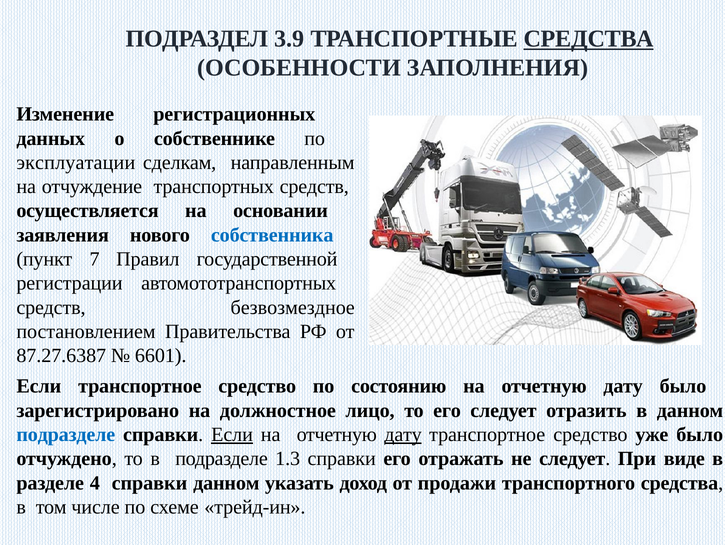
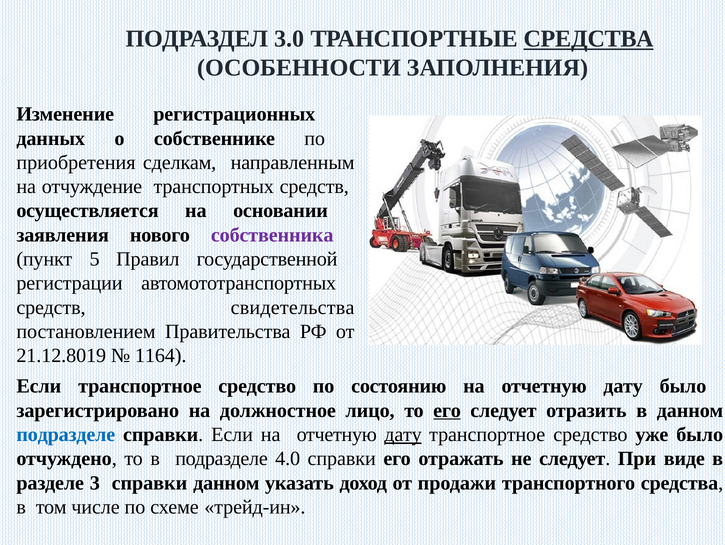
3.9: 3.9 -> 3.0 (289, 39)
эксплуатации: эксплуатации -> приобретения (76, 163)
собственника colour: blue -> purple (272, 235)
7: 7 -> 5 (95, 259)
безвозмездное: безвозмездное -> свидетельства (293, 307)
87.27.6387: 87.27.6387 -> 21.12.8019 (61, 356)
6601: 6601 -> 1164 (161, 356)
его underline: none -> present (447, 410)
Если underline: present -> none (232, 435)
1.3: 1.3 -> 4.0 (288, 459)
4: 4 -> 3 (95, 483)
